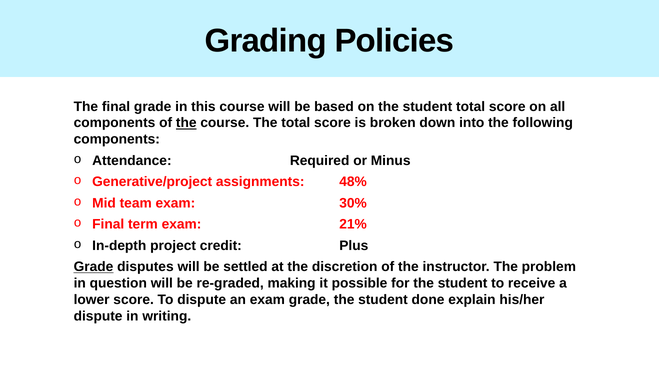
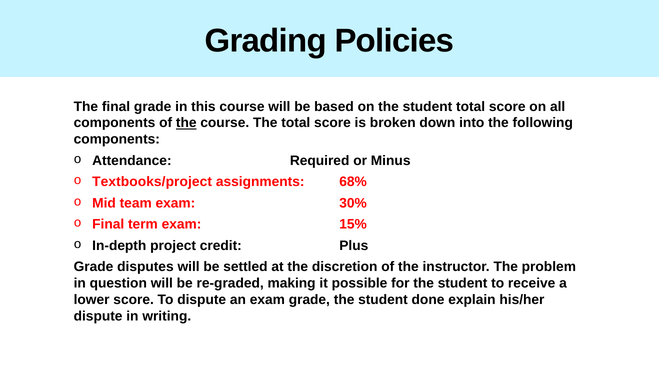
Generative/project: Generative/project -> Textbooks/project (152, 182)
48%: 48% -> 68% (353, 182)
21%: 21% -> 15% (353, 225)
Grade underline: present -> none (94, 267)
